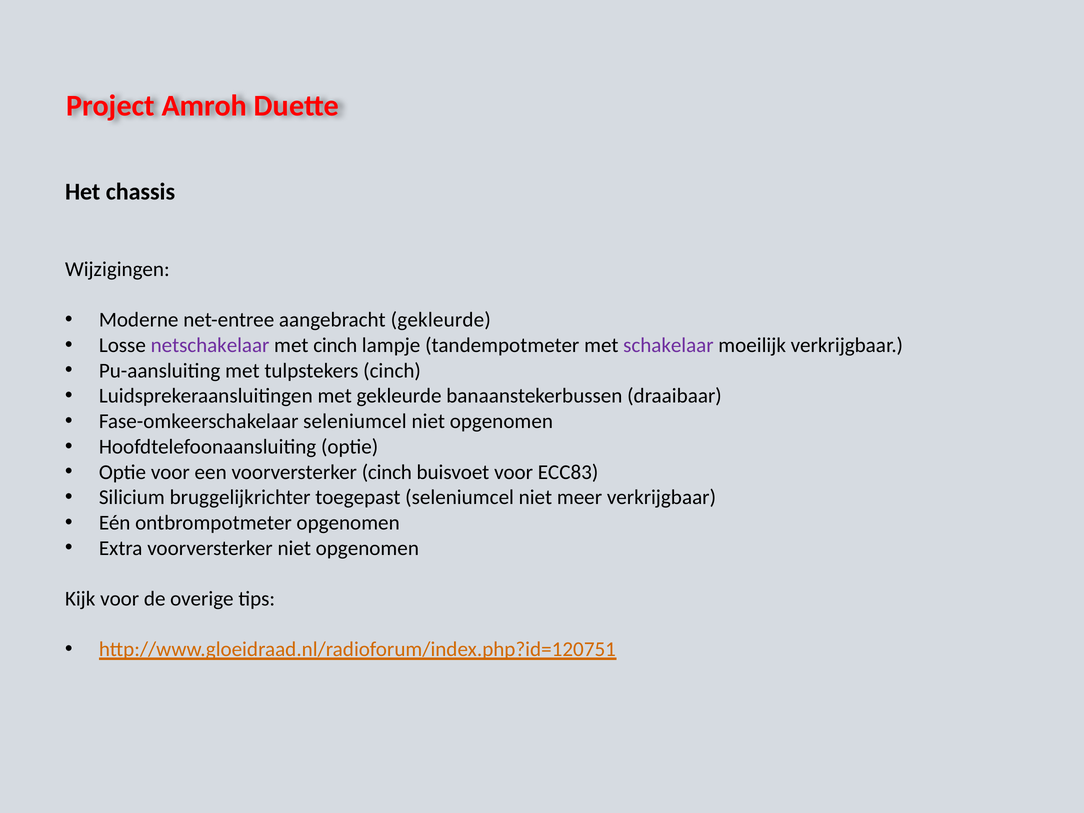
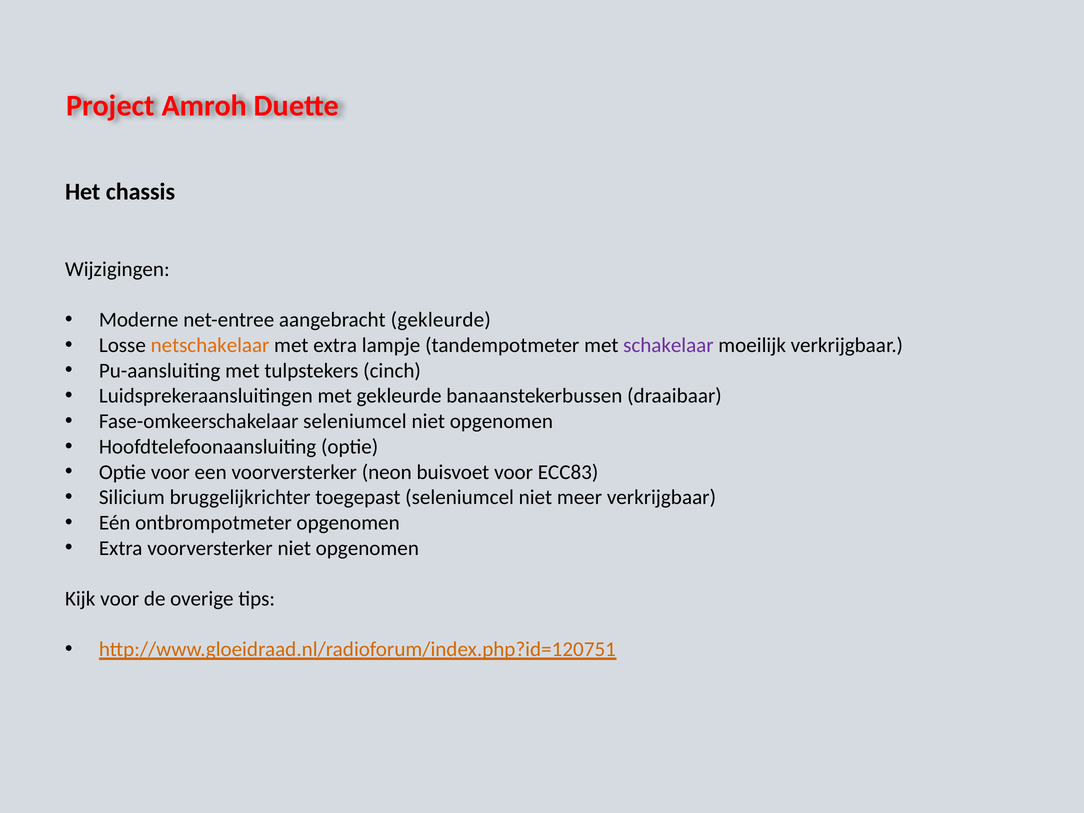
netschakelaar colour: purple -> orange (210, 345)
met cinch: cinch -> extra (335, 345)
voorversterker cinch: cinch -> neon (387, 472)
